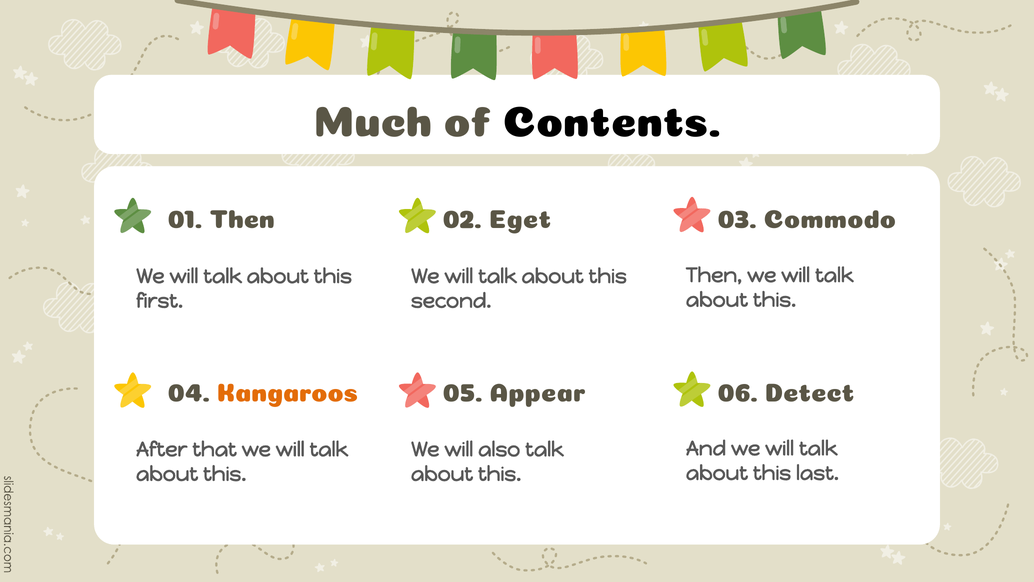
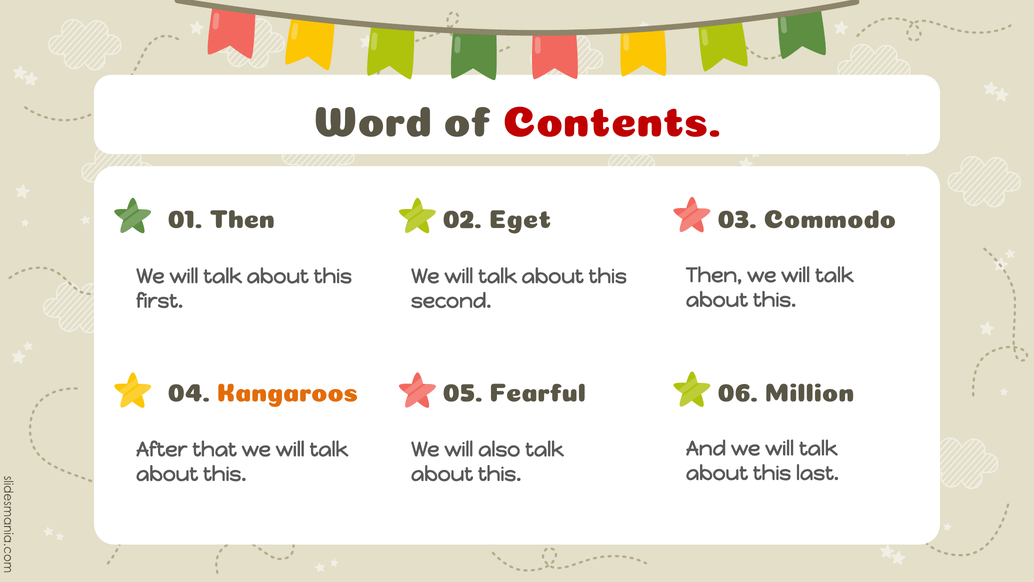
Much: Much -> Word (373, 122)
Contents colour: black -> red (612, 122)
Appear: Appear -> Fearful (538, 393)
Detect: Detect -> Million (810, 393)
